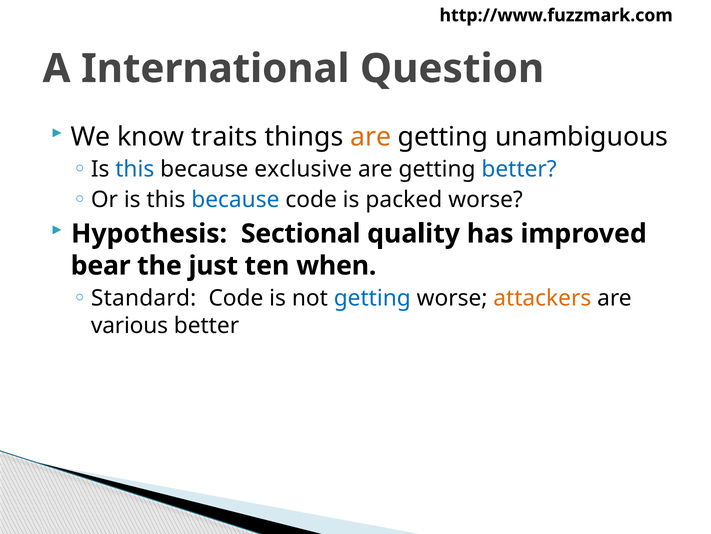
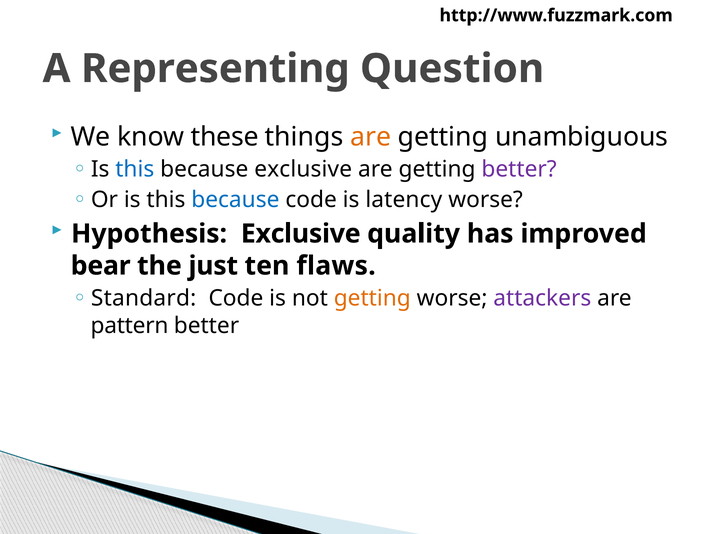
International: International -> Representing (215, 69)
traits: traits -> these (225, 137)
better colour: blue -> purple (519, 169)
packed: packed -> latency (404, 200)
Hypothesis Sectional: Sectional -> Exclusive (301, 233)
when: when -> flaws (336, 265)
getting colour: blue -> orange (372, 298)
attackers colour: orange -> purple (542, 298)
various: various -> pattern (130, 325)
